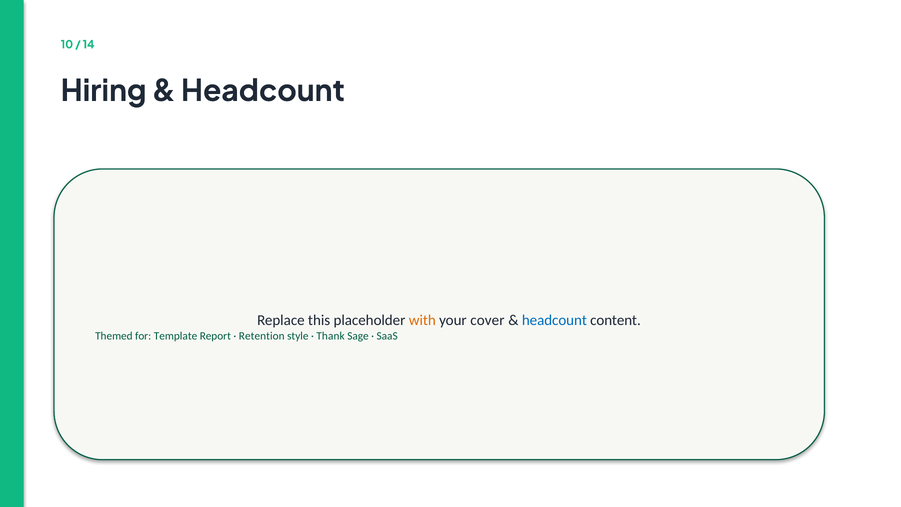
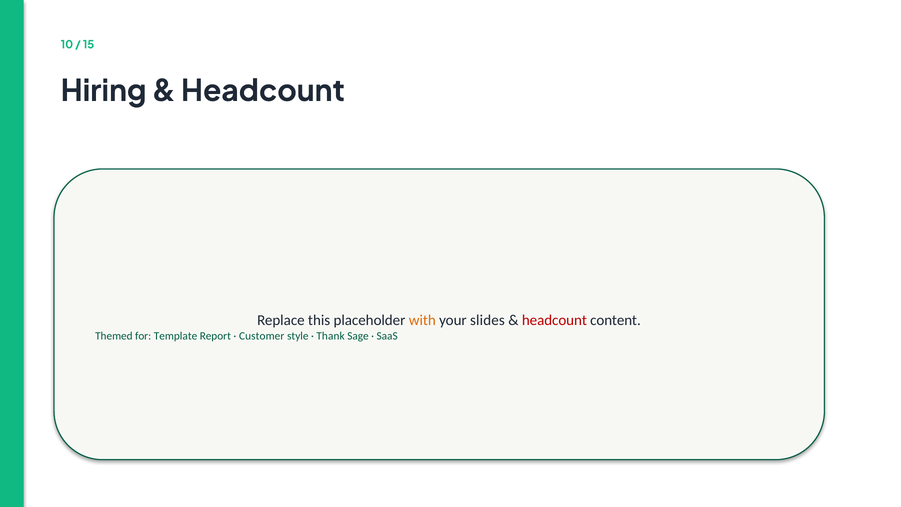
14: 14 -> 15 (89, 45)
cover: cover -> slides (487, 320)
headcount colour: blue -> red (554, 320)
Retention: Retention -> Customer (262, 336)
